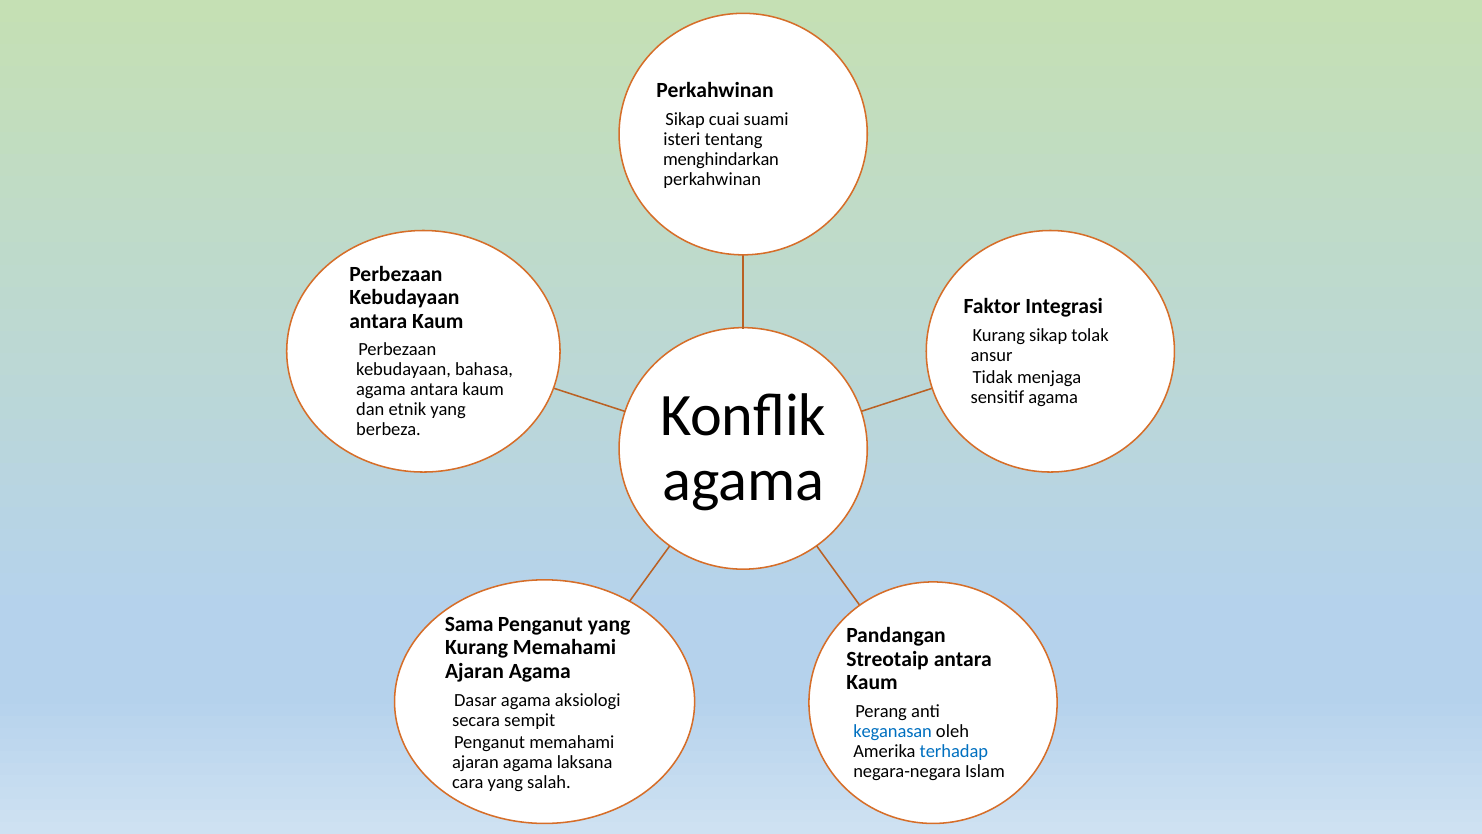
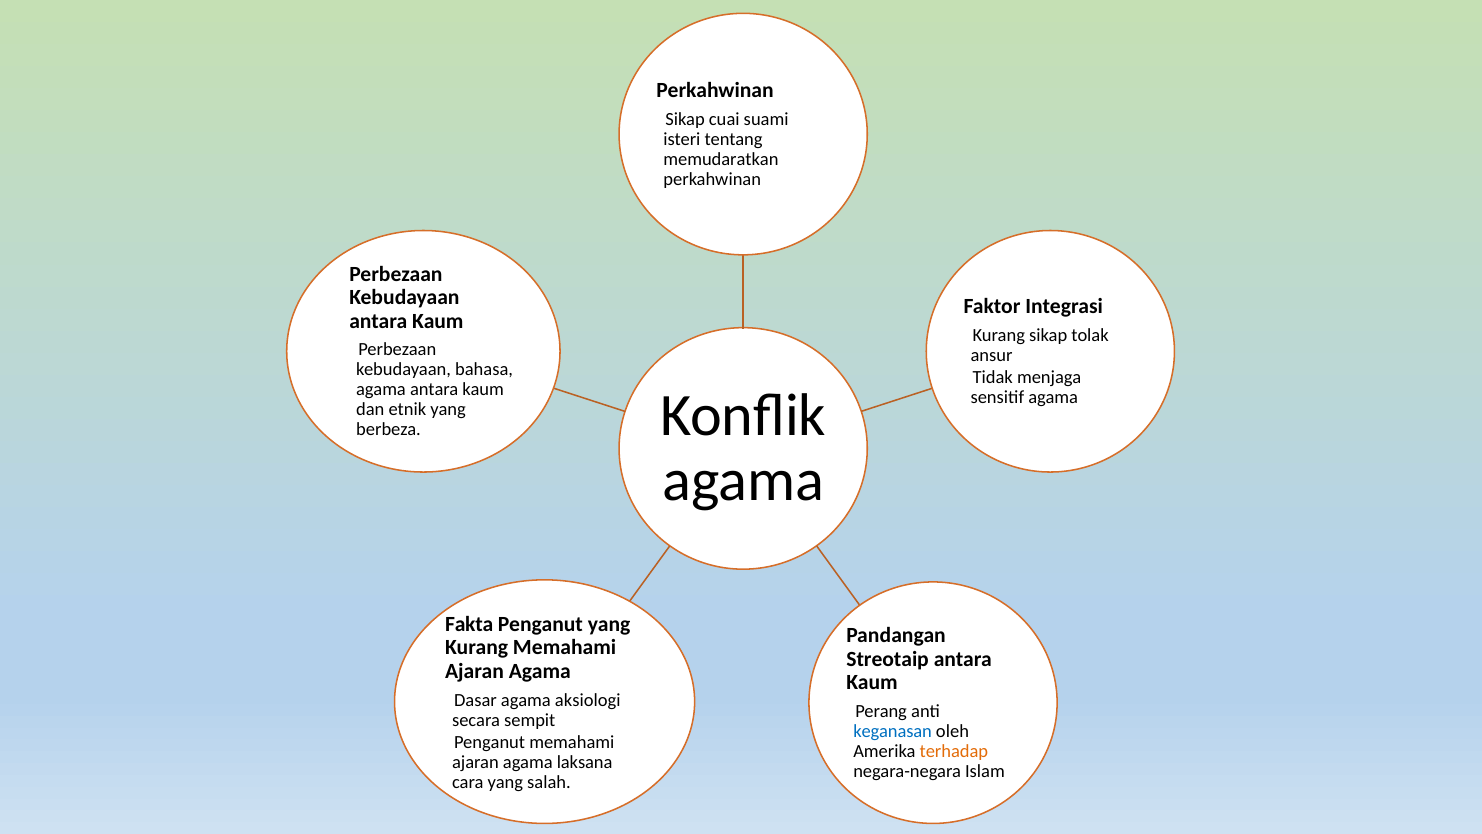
menghindarkan: menghindarkan -> memudaratkan (721, 159)
Sama: Sama -> Fakta (469, 624)
terhadap colour: blue -> orange (954, 751)
